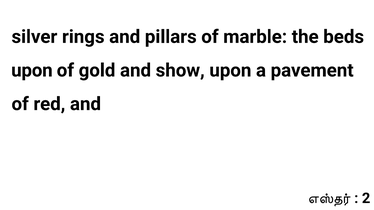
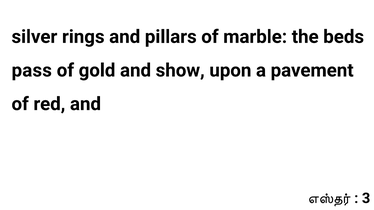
upon: upon -> pass (32, 70)
2: 2 -> 3 (366, 199)
